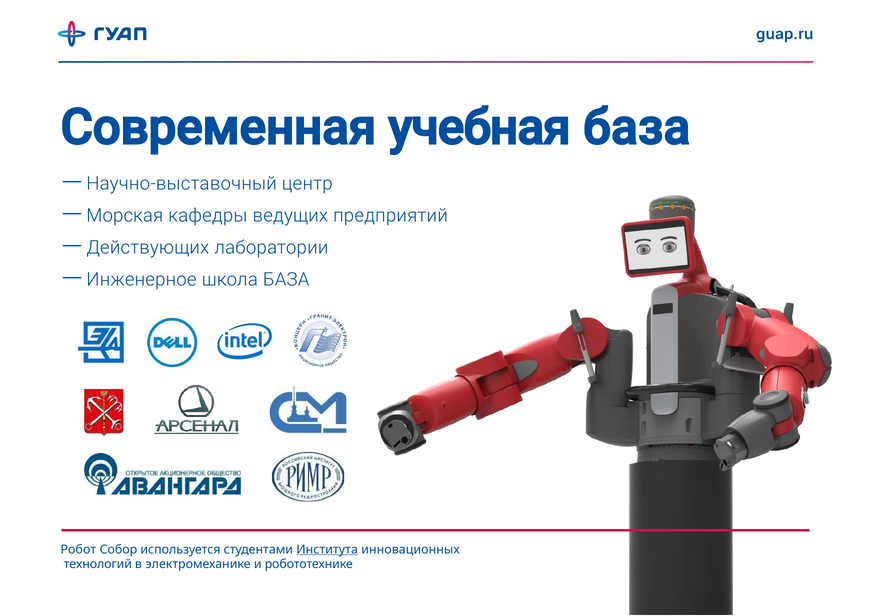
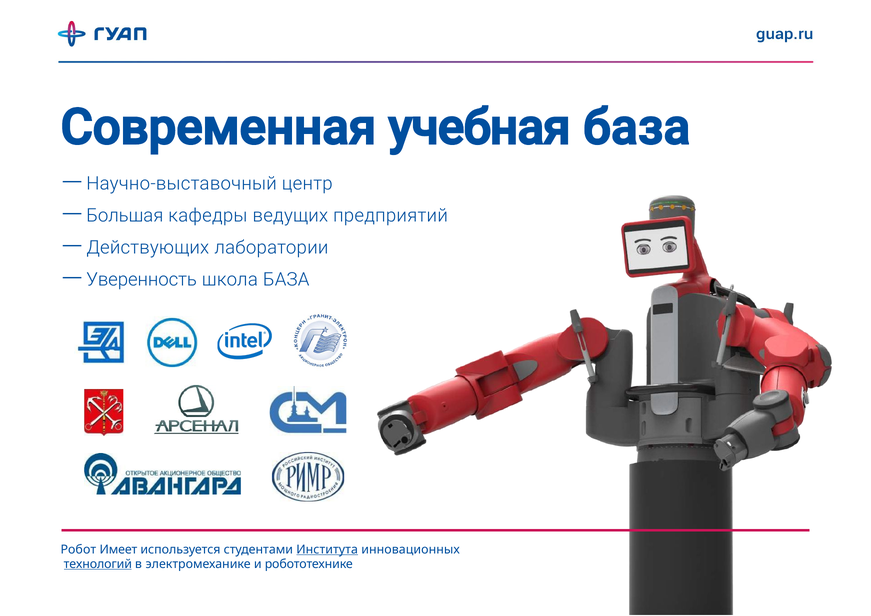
Морская: Морская -> Большая (125, 216)
Инженерное: Инженерное -> Уверенность (142, 280)
Собор: Собор -> Имеет (118, 550)
технологий underline: none -> present (98, 564)
